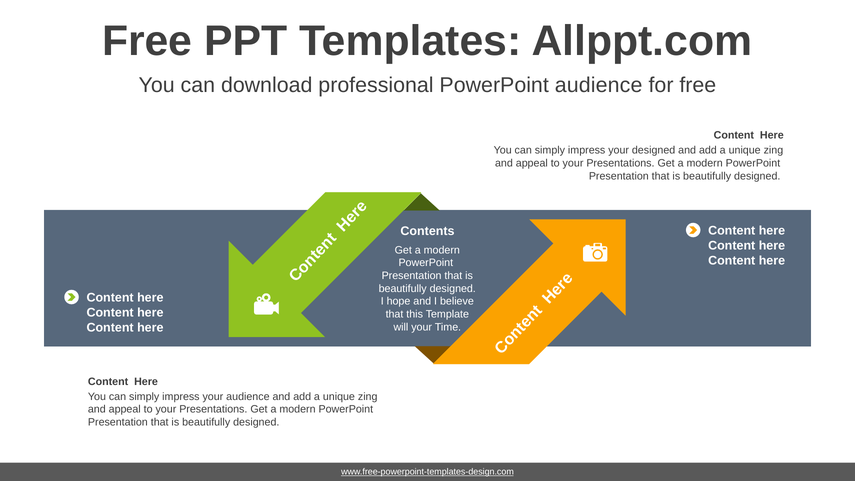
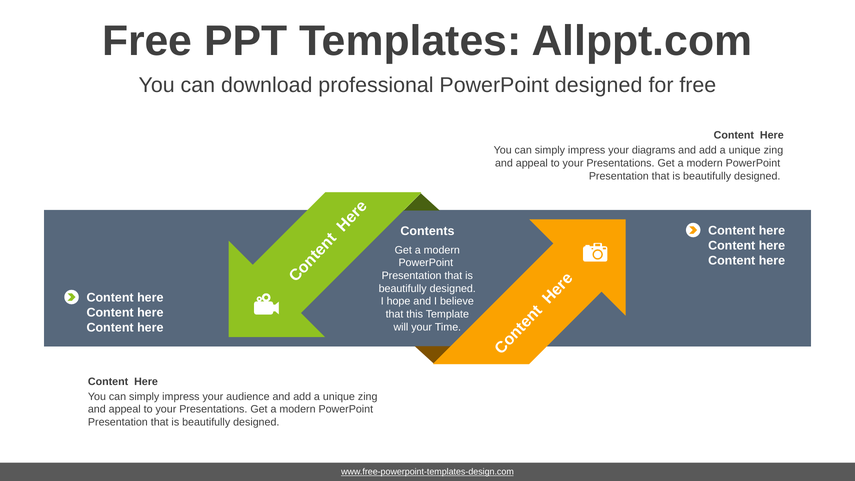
PowerPoint audience: audience -> designed (599, 85)
your designed: designed -> diagrams (654, 150)
